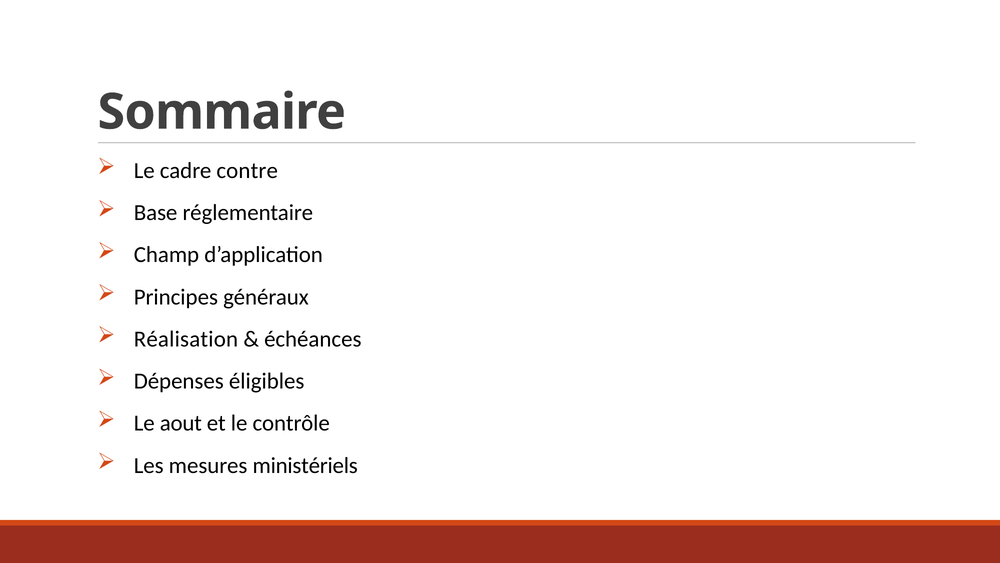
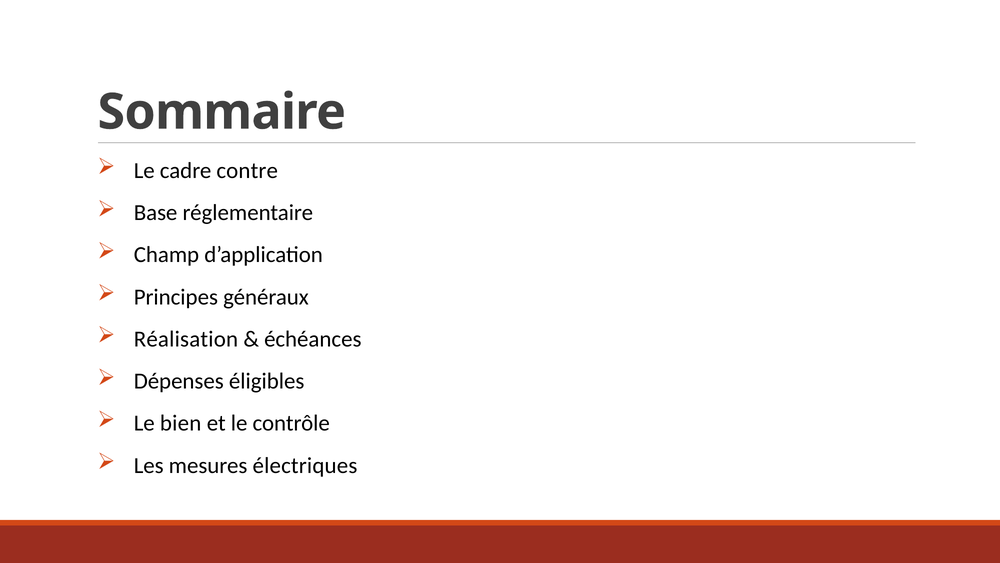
aout: aout -> bien (181, 423)
ministériels: ministériels -> électriques (305, 465)
